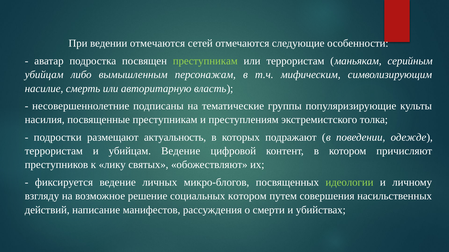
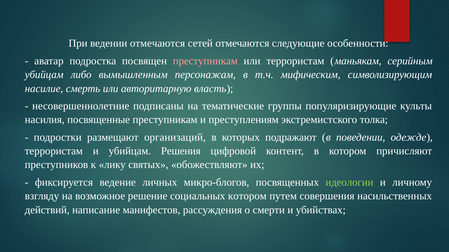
преступникам colour: light green -> pink (205, 61)
актуальность: актуальность -> организаций (175, 138)
убийцам Ведение: Ведение -> Решения (181, 151)
